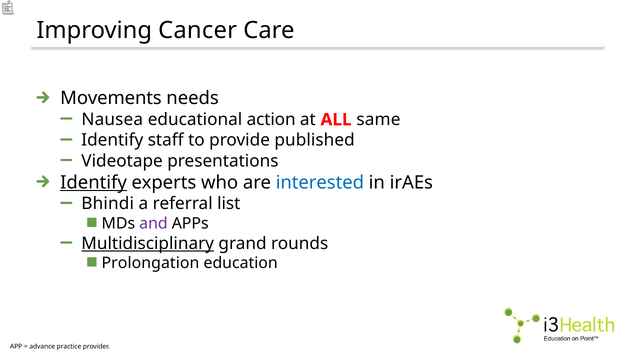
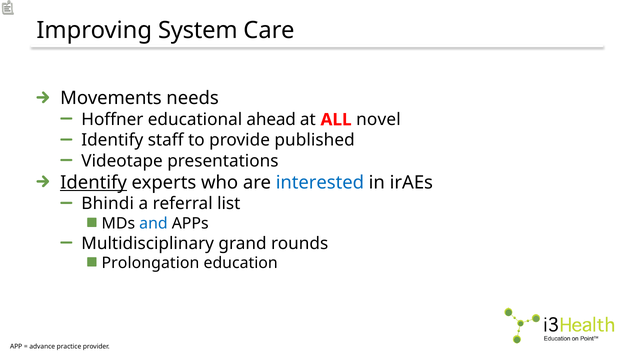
Cancer: Cancer -> System (198, 30)
Nausea: Nausea -> Hoffner (112, 120)
action: action -> ahead (271, 120)
same: same -> novel (378, 120)
and colour: purple -> blue (153, 223)
Multidisciplinary underline: present -> none (148, 243)
